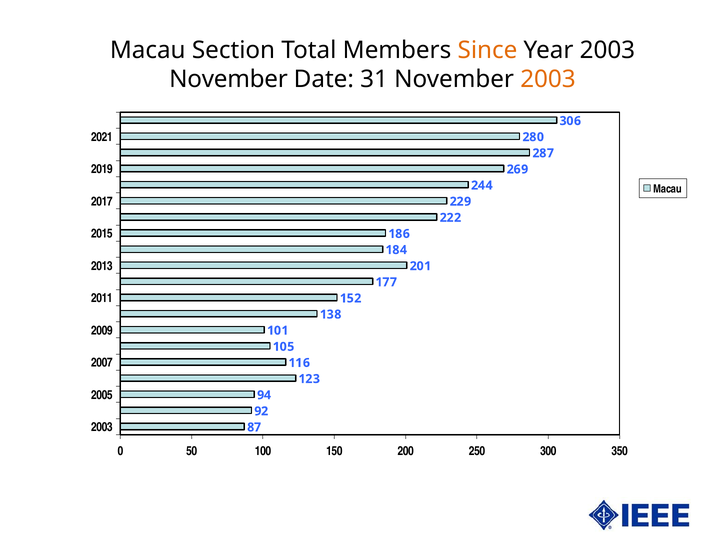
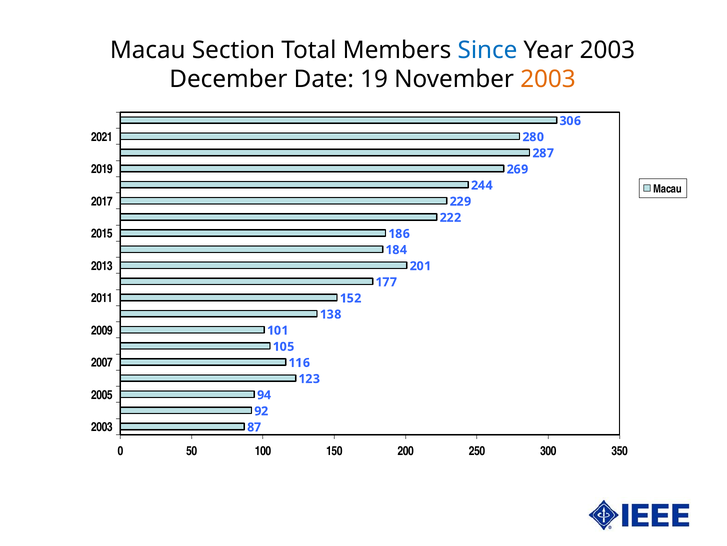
Since colour: orange -> blue (487, 50)
November: November -> December (228, 79)
31: 31 -> 19 (374, 79)
